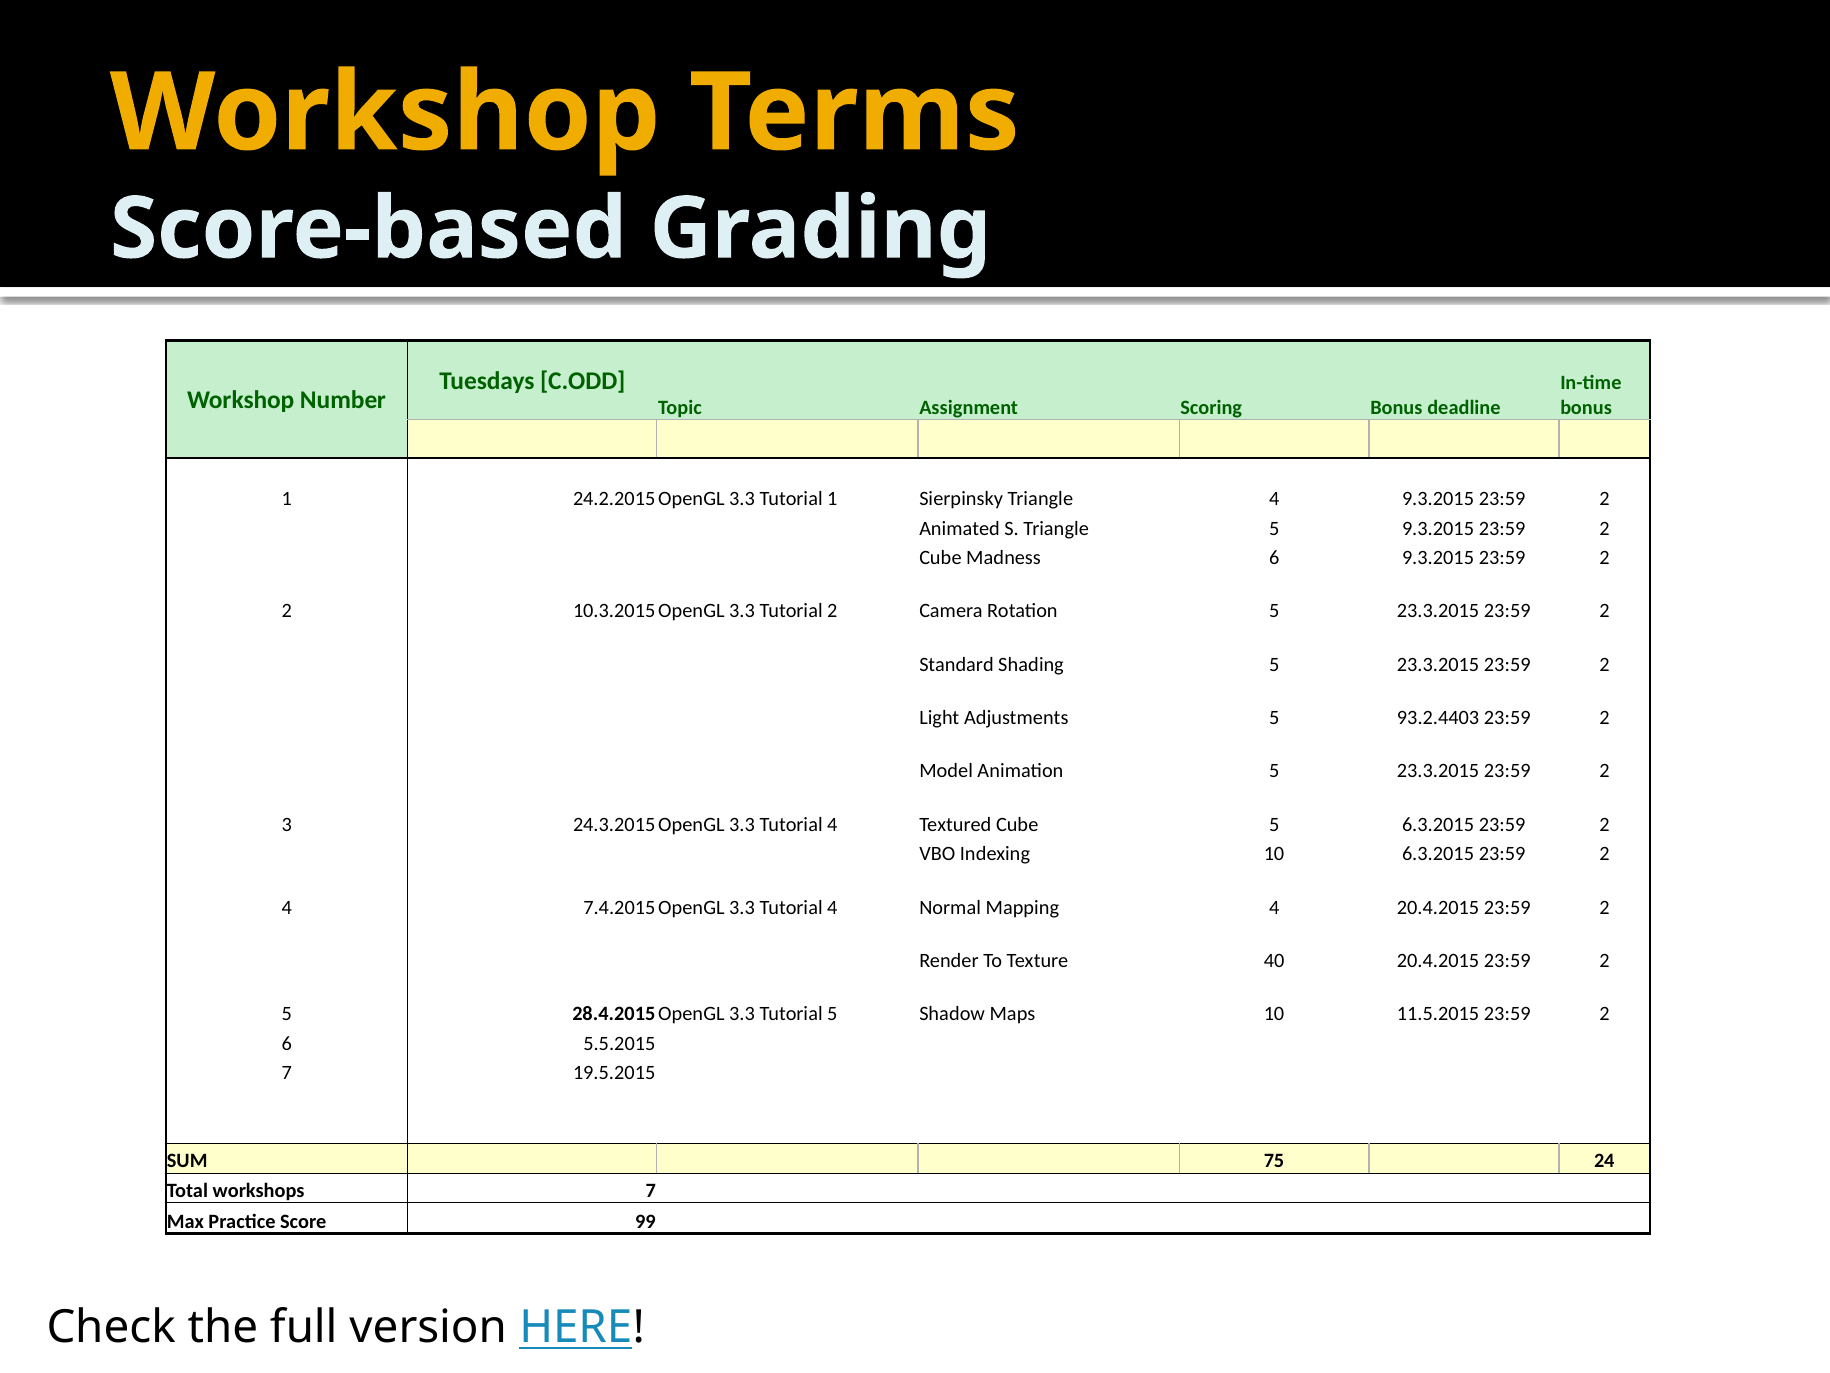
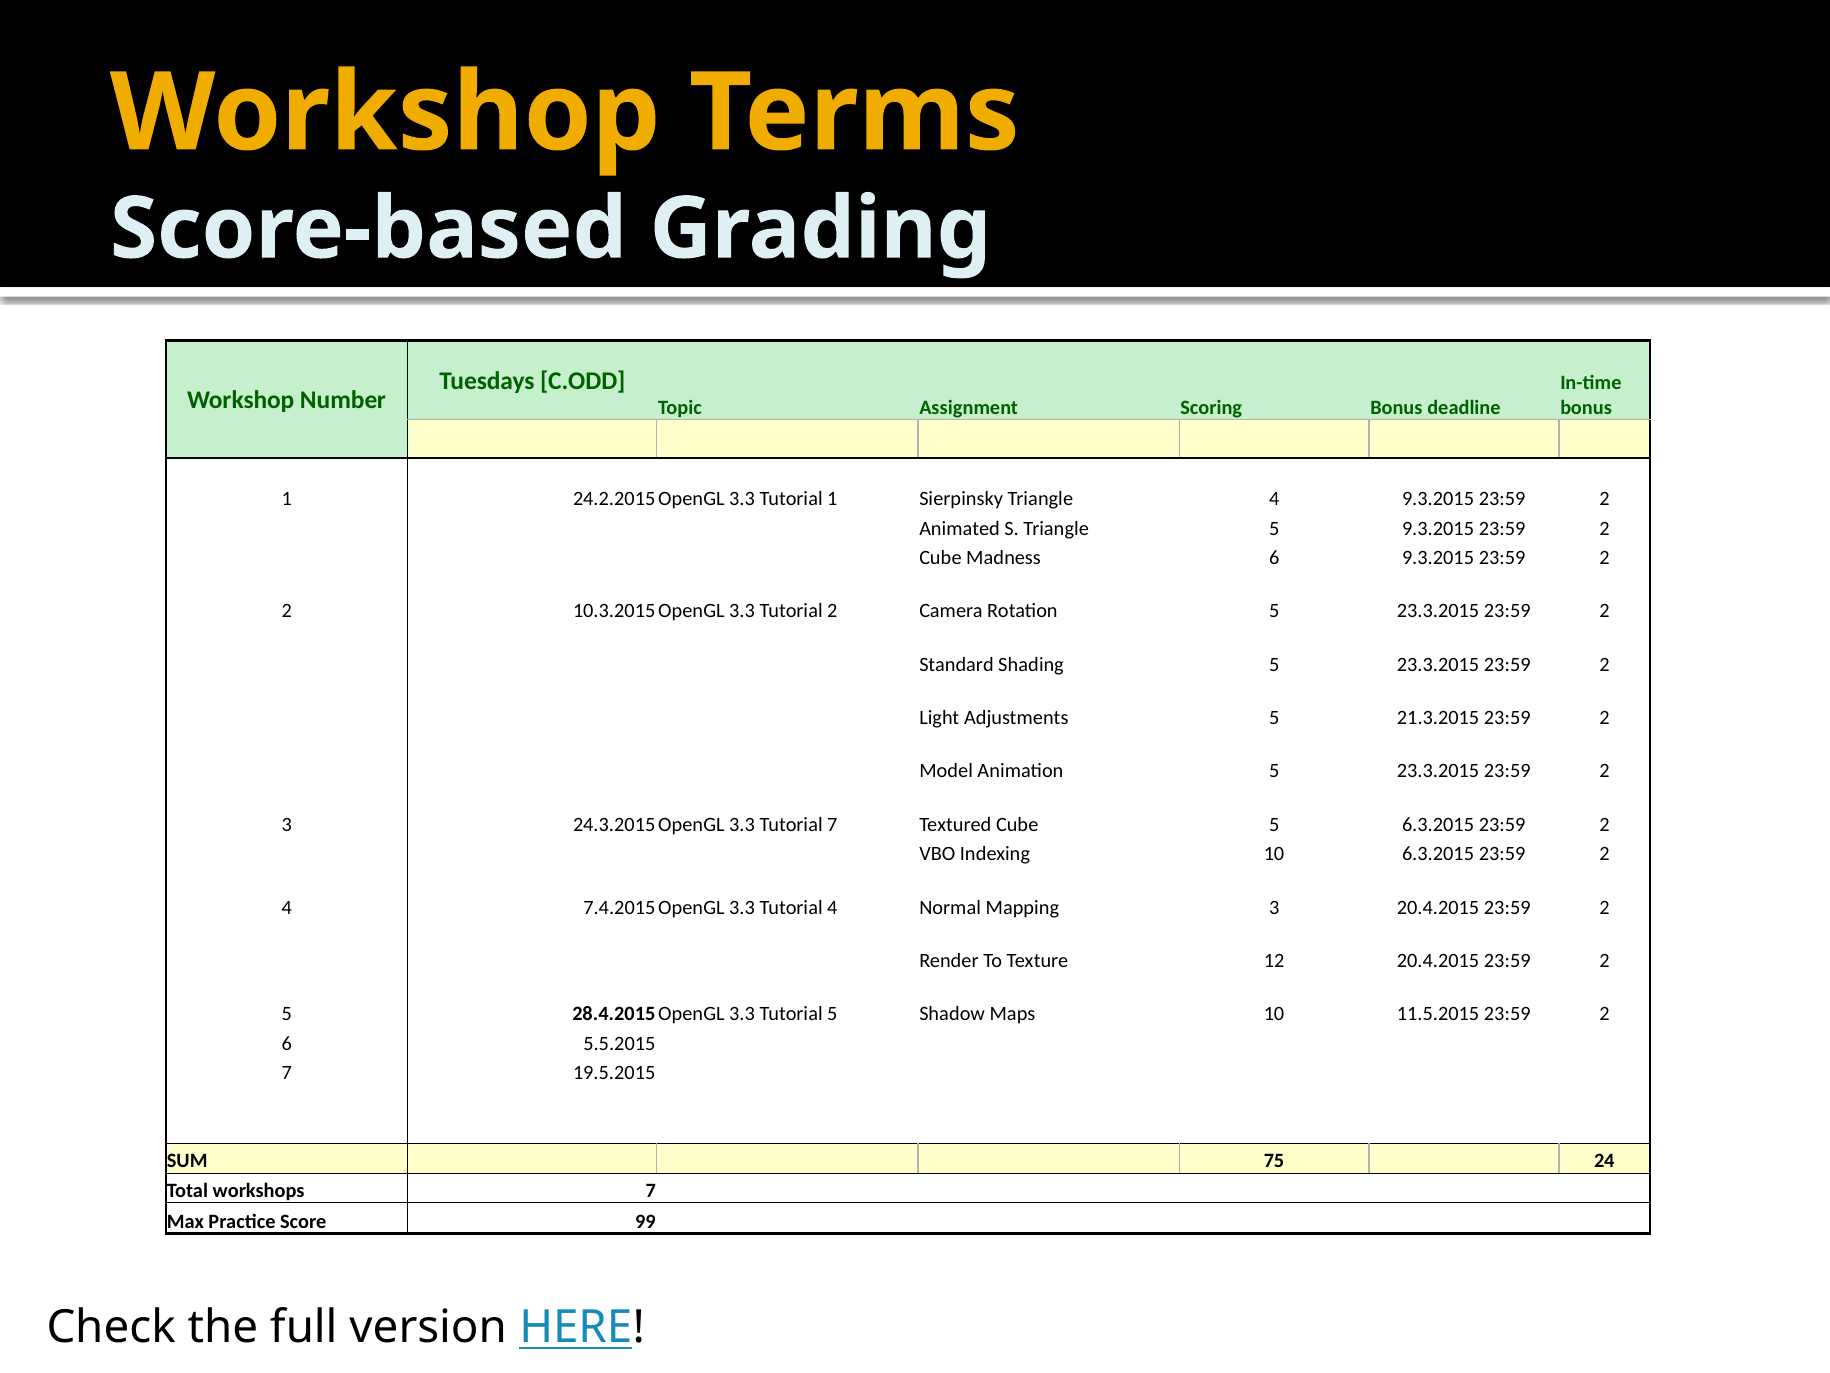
93.2.4403: 93.2.4403 -> 21.3.2015 (1438, 718)
4: 4 -> 7 (832, 824)
Mapping 4: 4 -> 3 (1274, 907)
40: 40 -> 12 (1274, 960)
